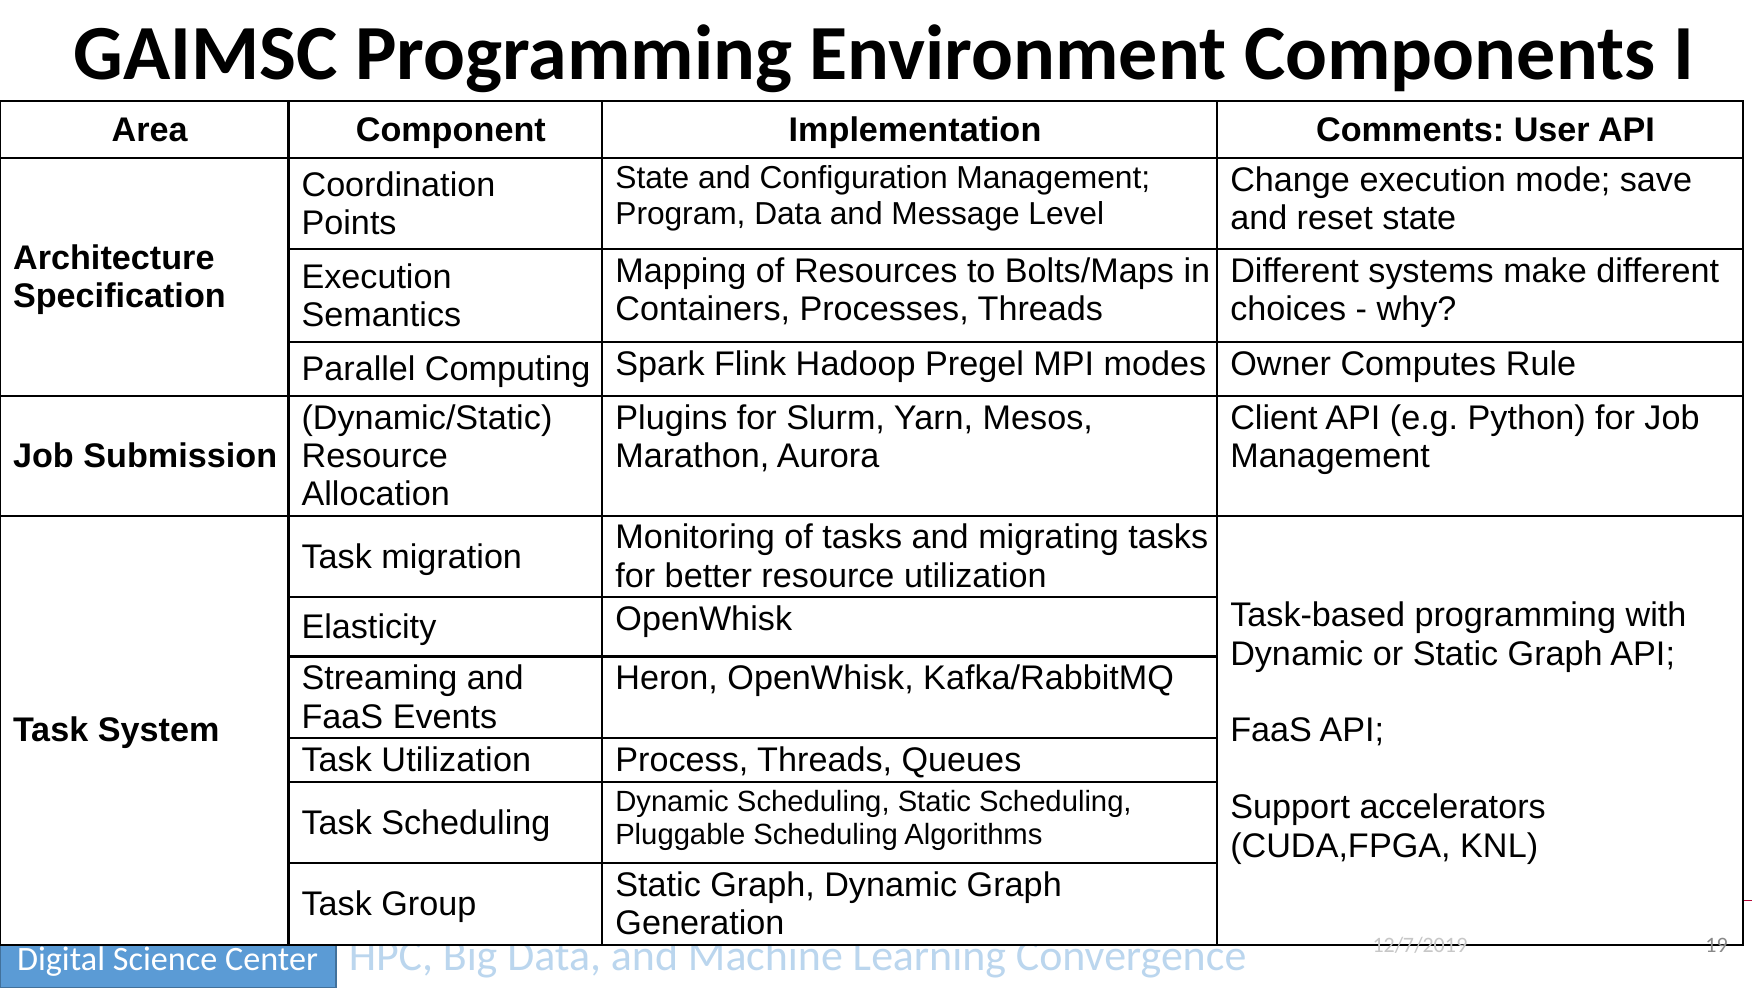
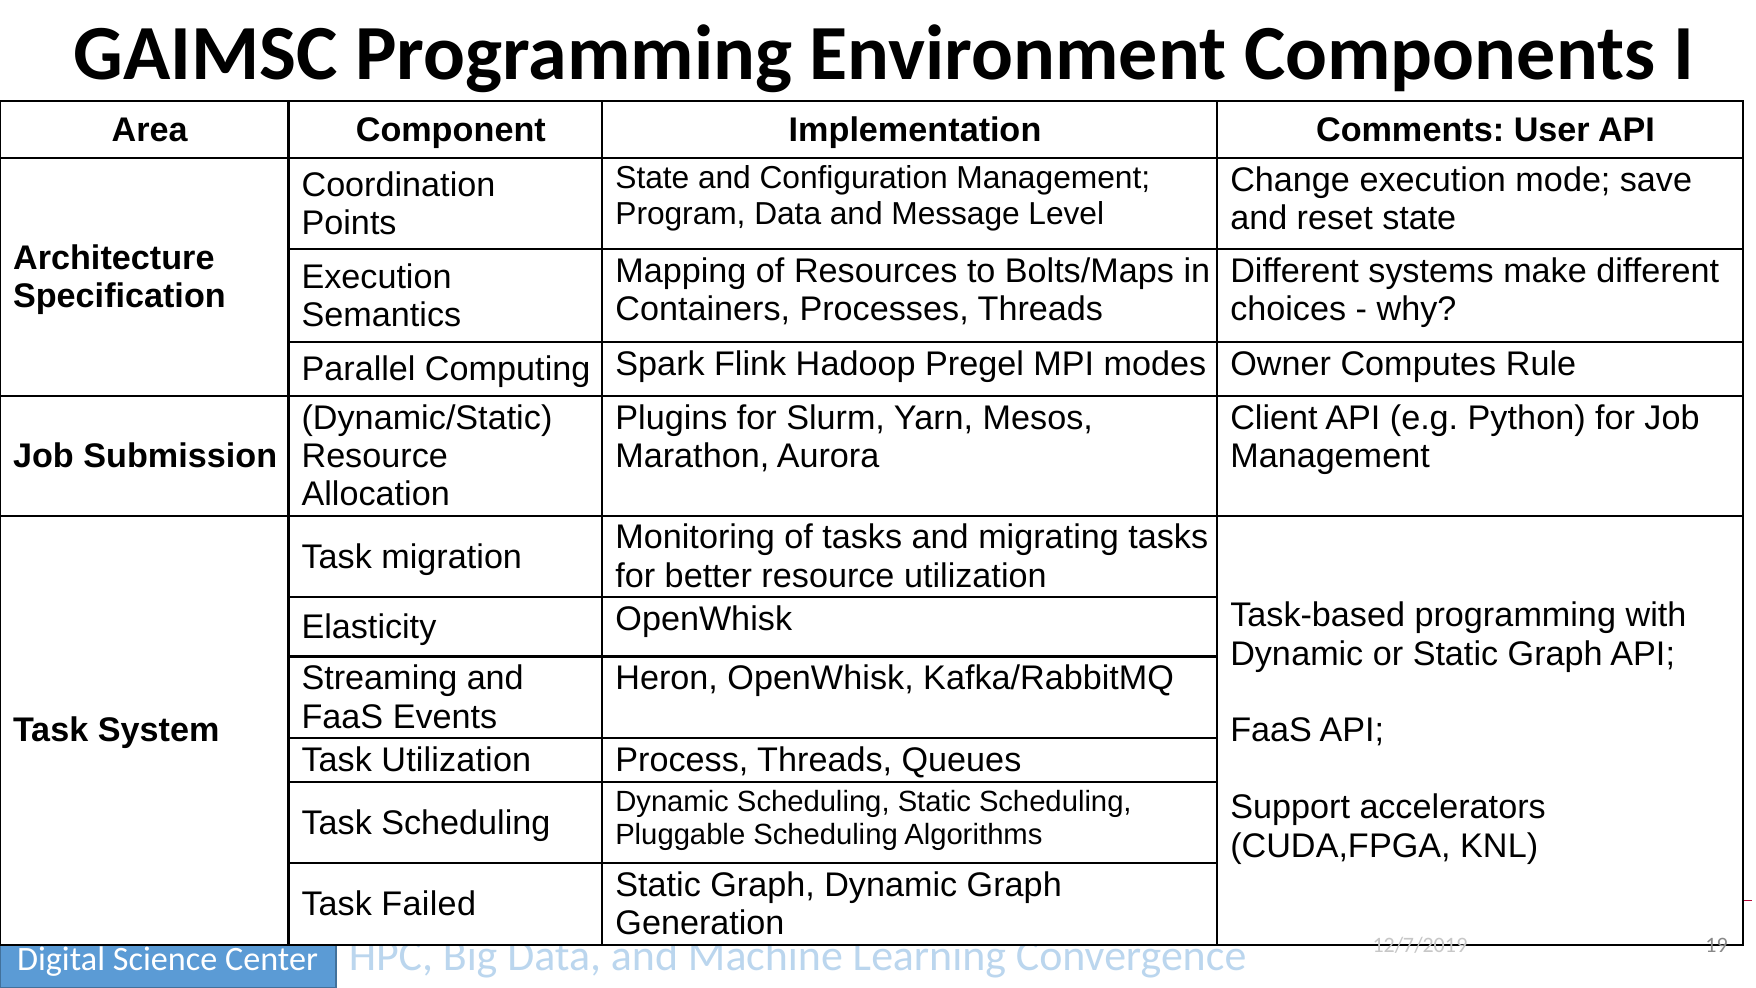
Group: Group -> Failed (429, 904)
